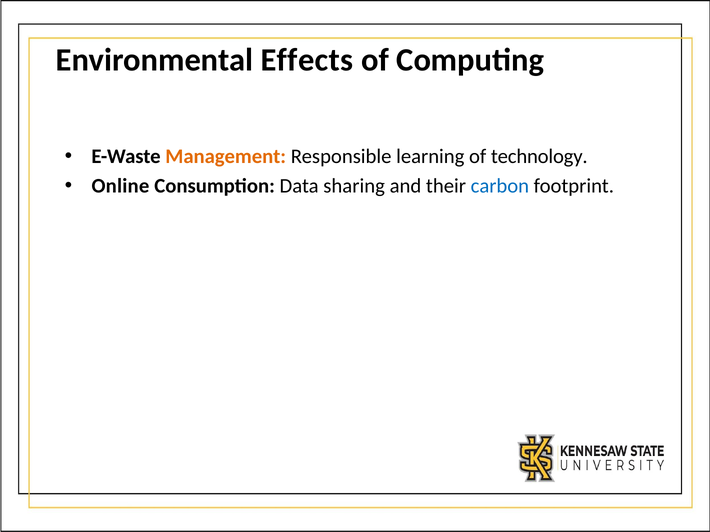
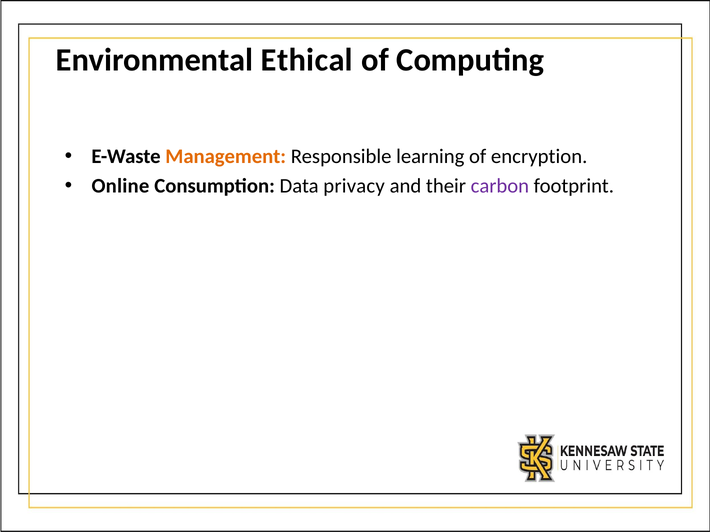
Effects: Effects -> Ethical (307, 60)
technology: technology -> encryption (539, 156)
sharing: sharing -> privacy (354, 186)
carbon colour: blue -> purple (500, 186)
